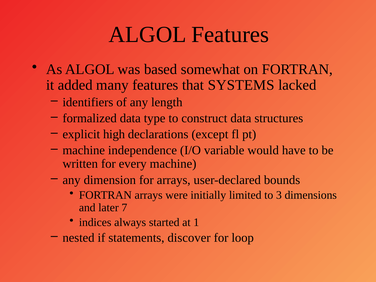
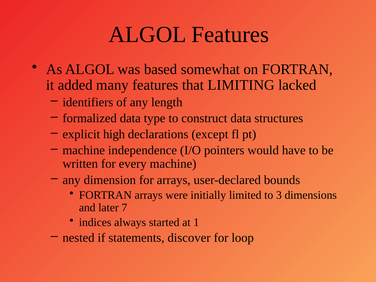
SYSTEMS: SYSTEMS -> LIMITING (241, 85)
variable: variable -> pointers (224, 150)
